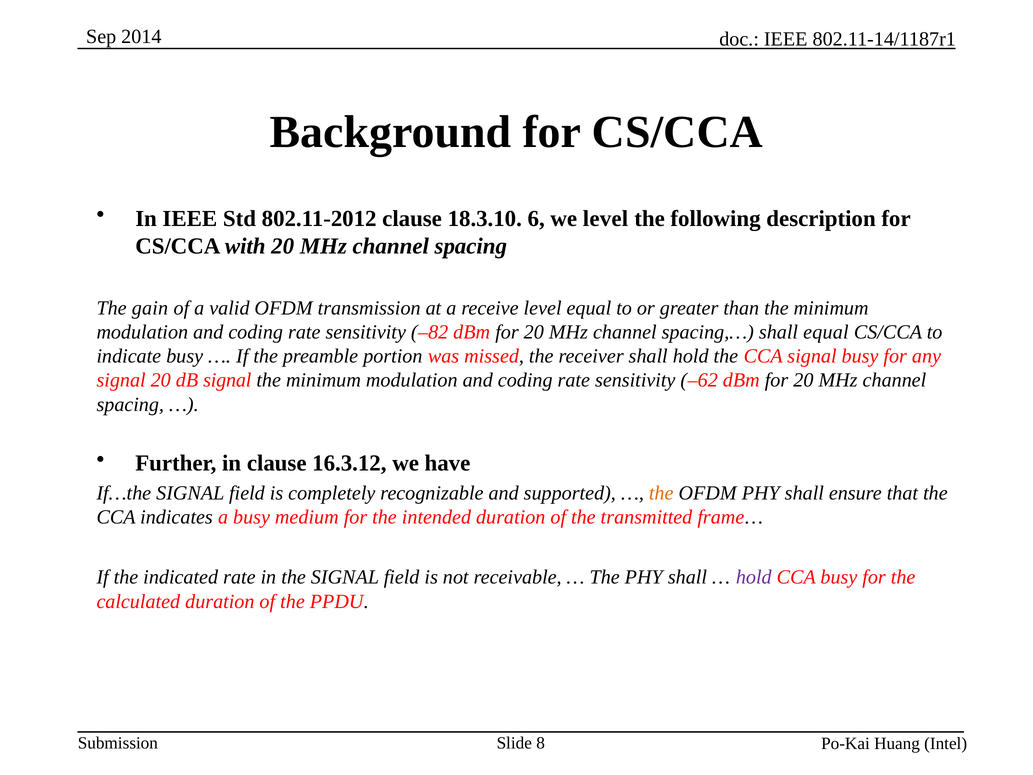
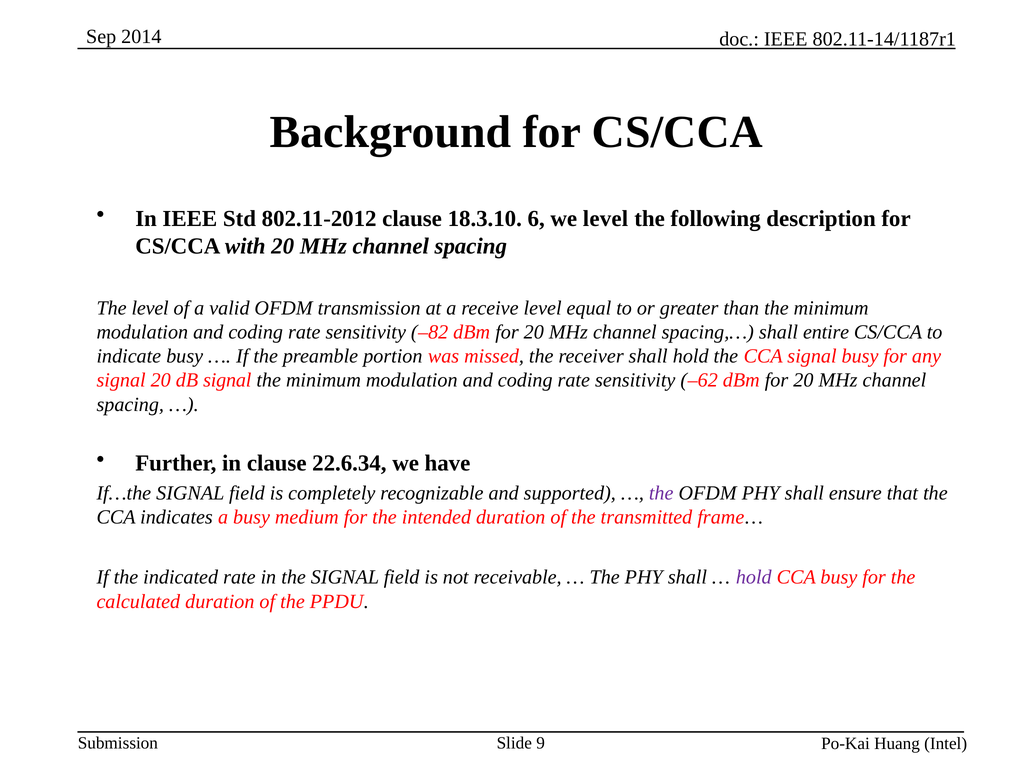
The gain: gain -> level (150, 308)
shall equal: equal -> entire (826, 332)
16.3.12: 16.3.12 -> 22.6.34 (349, 463)
the colour: orange -> purple (661, 493)
8: 8 -> 9 (541, 743)
